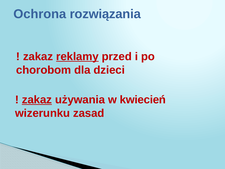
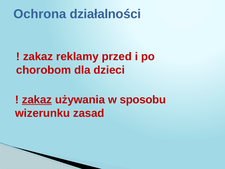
rozwiązania: rozwiązania -> działalności (105, 14)
reklamy underline: present -> none (77, 56)
kwiecień: kwiecień -> sposobu (143, 99)
